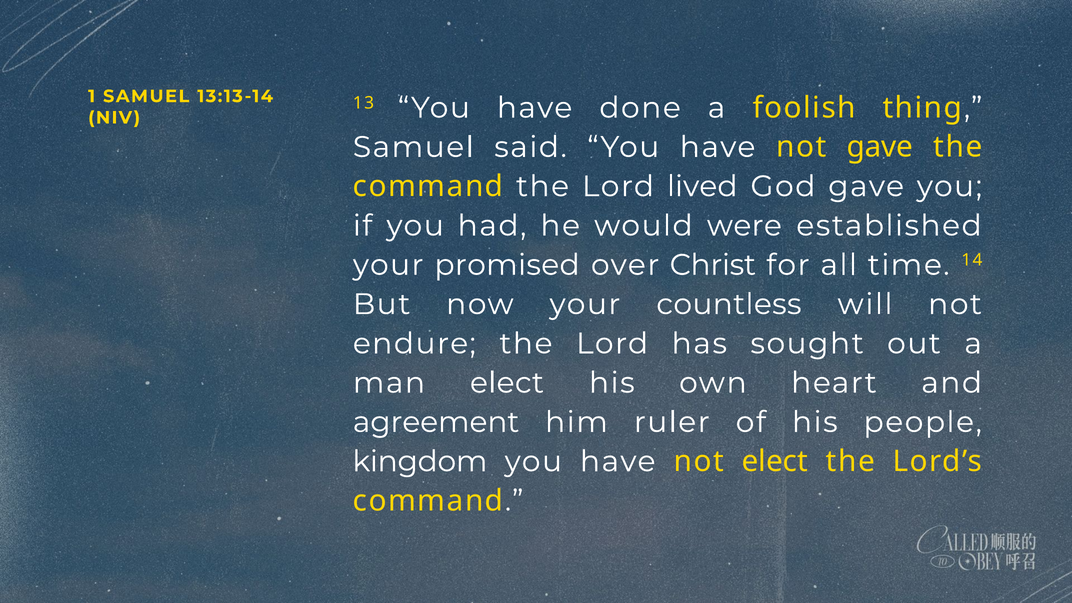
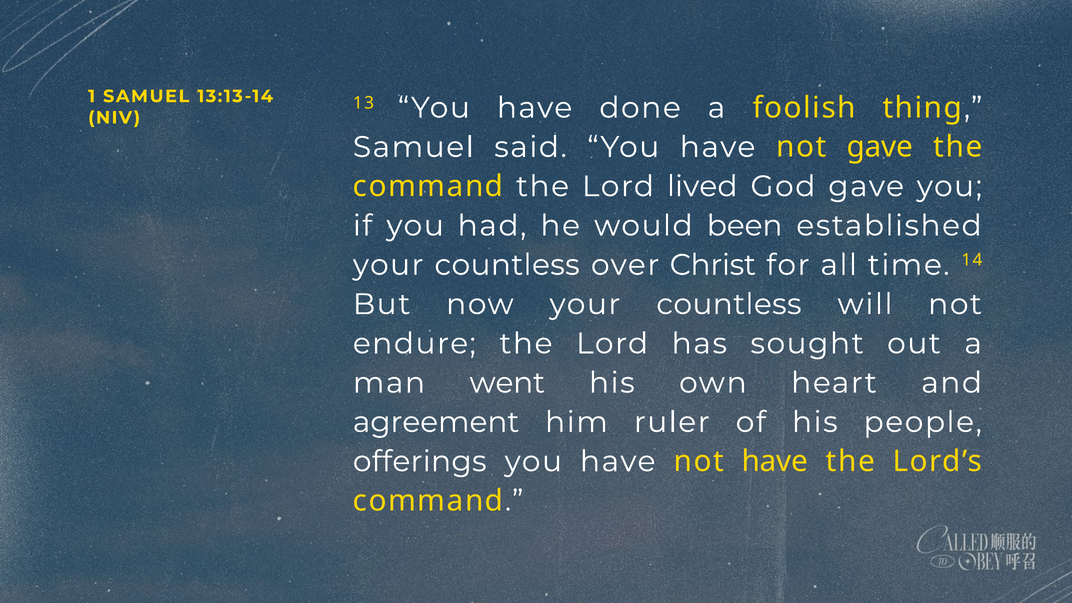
were: were -> been (745, 226)
promised: promised -> countless (507, 265)
man elect: elect -> went (507, 383)
kingdom: kingdom -> offerings (420, 461)
not elect: elect -> have (775, 461)
